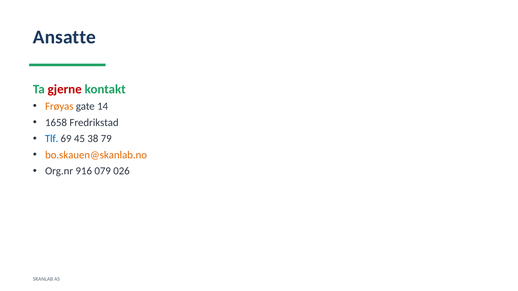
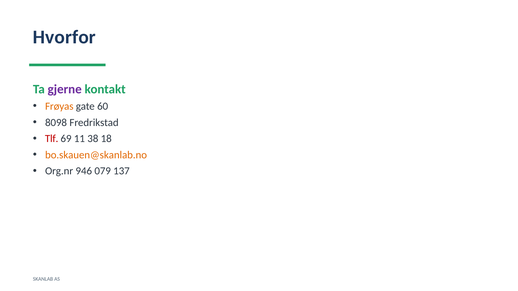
Ansatte: Ansatte -> Hvorfor (64, 37)
gjerne colour: red -> purple (65, 89)
14: 14 -> 60 (103, 107)
1658: 1658 -> 8098 (56, 123)
Tlf colour: blue -> red (52, 139)
45: 45 -> 11 (79, 139)
79: 79 -> 18 (106, 139)
916: 916 -> 946 (84, 171)
026: 026 -> 137 (121, 171)
